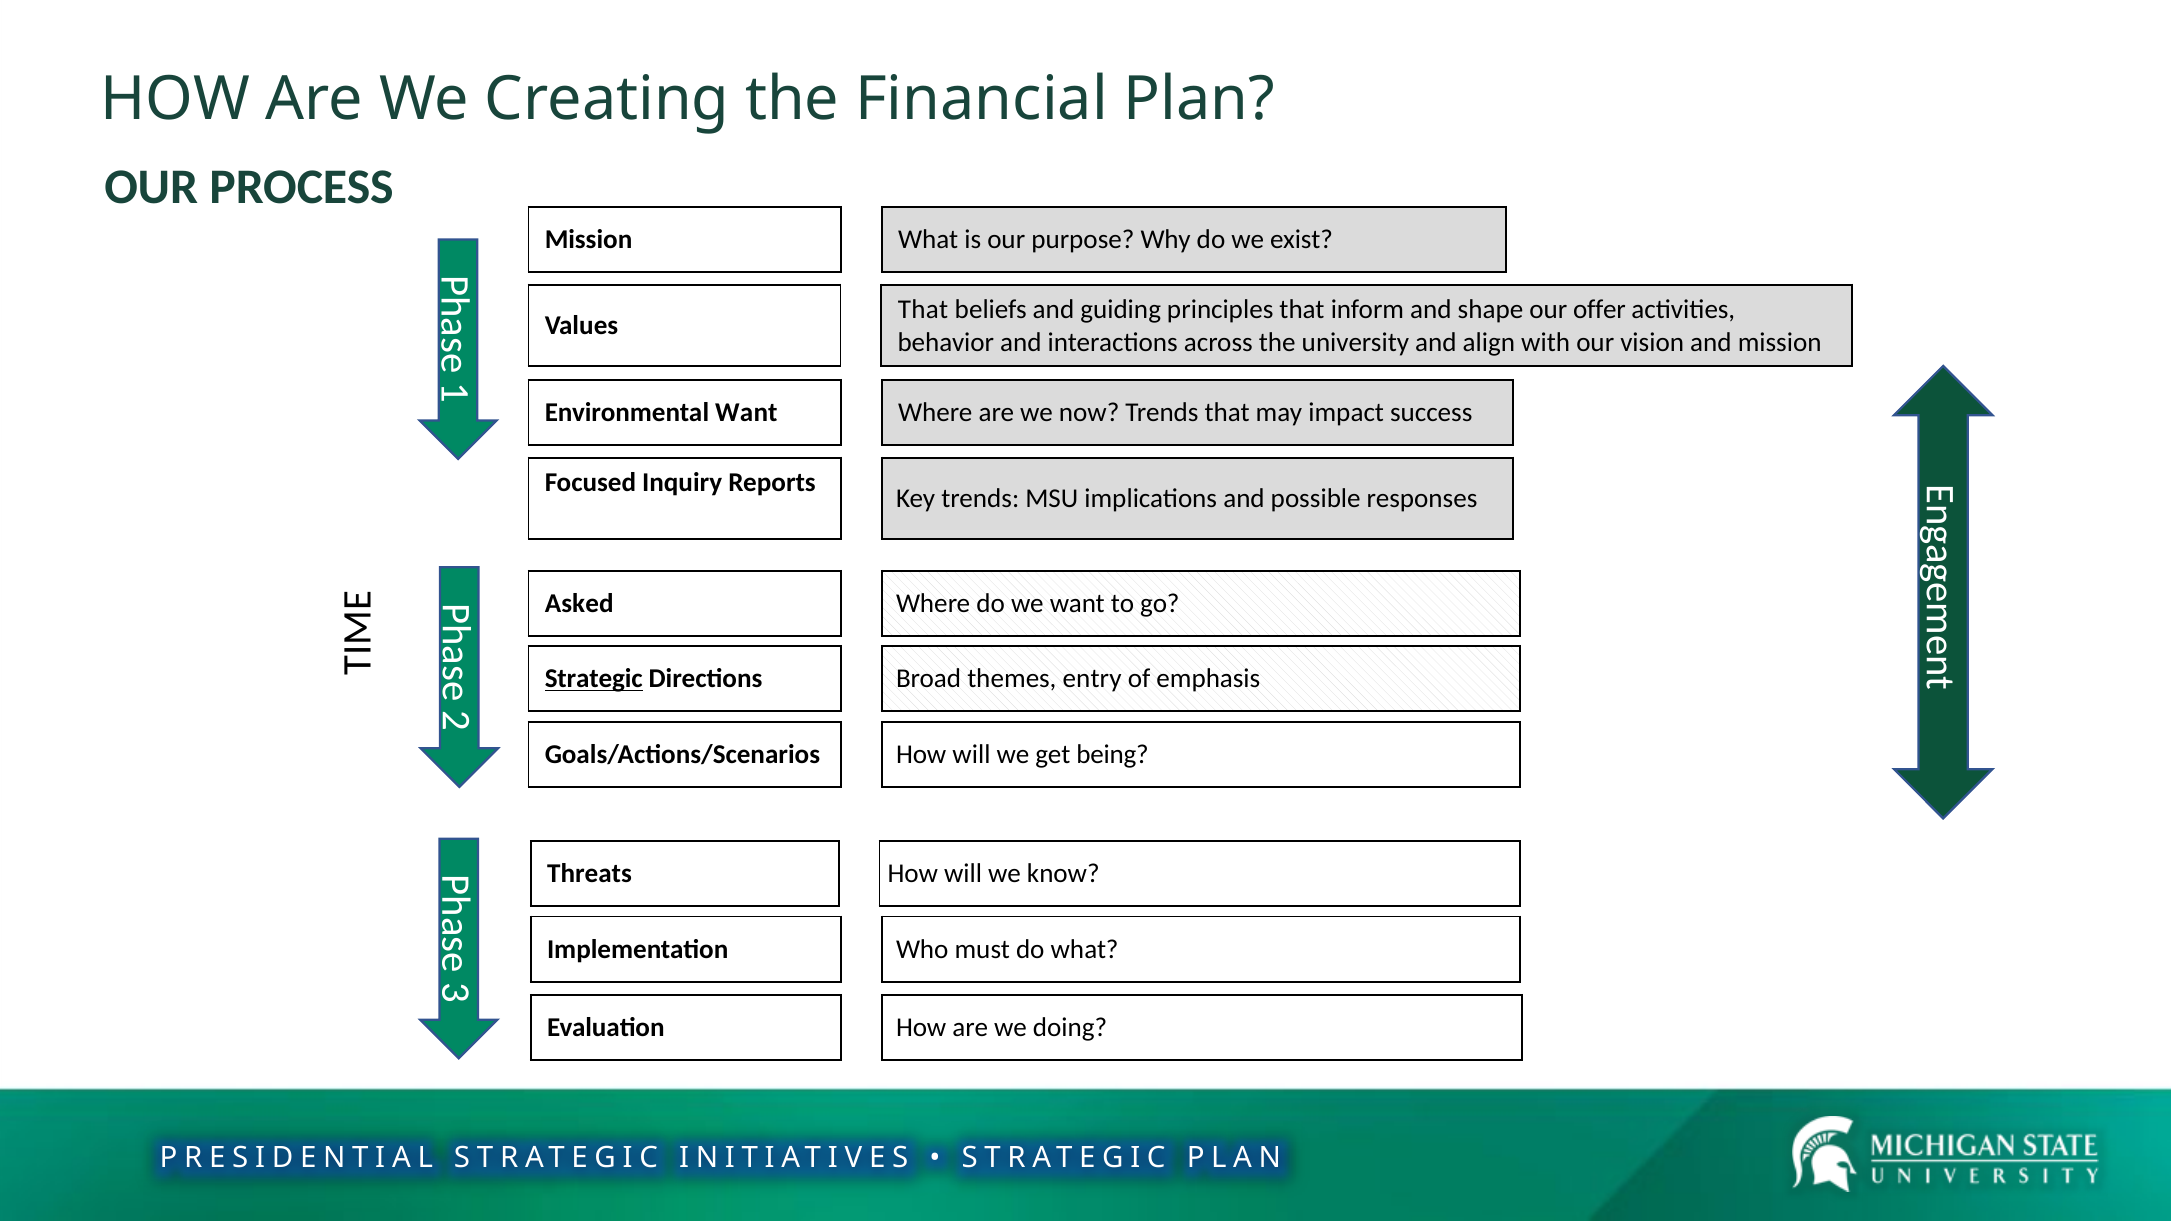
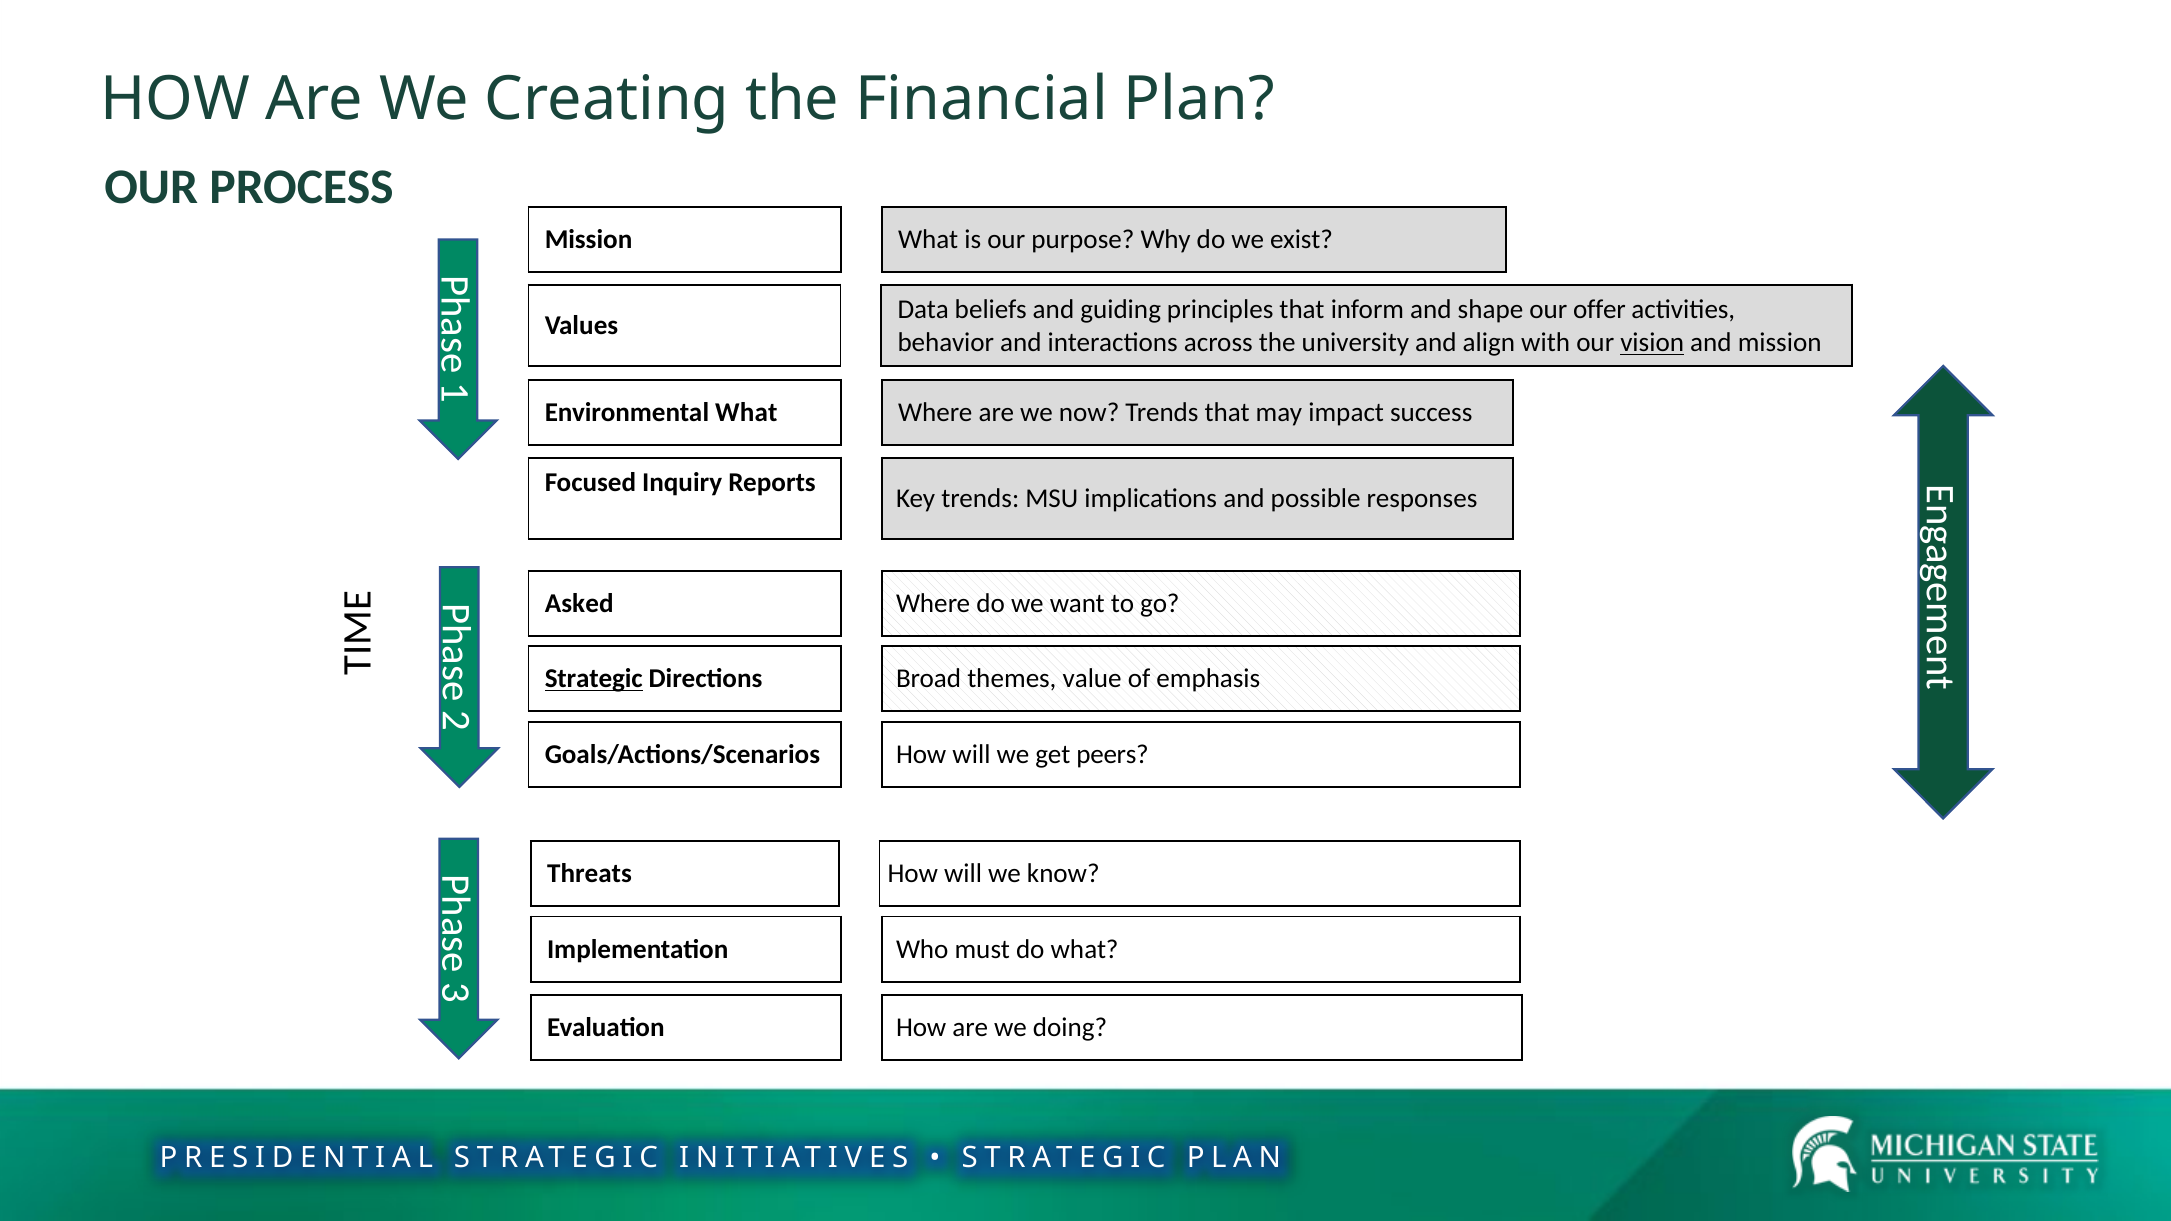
That: That -> Data (923, 310)
vision underline: none -> present (1652, 343)
Environmental Want: Want -> What (746, 413)
entry: entry -> value (1092, 679)
being: being -> peers (1113, 755)
